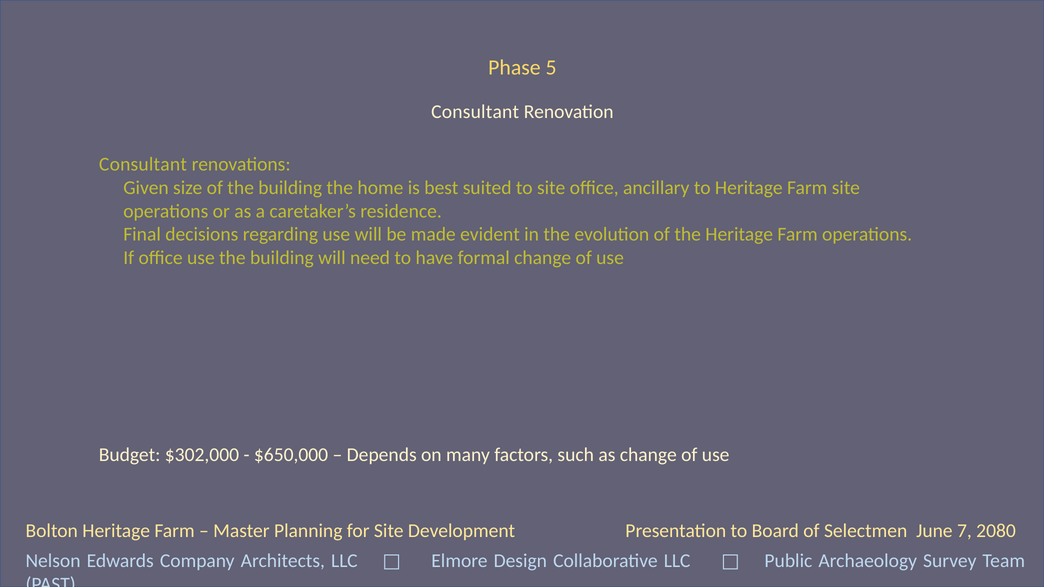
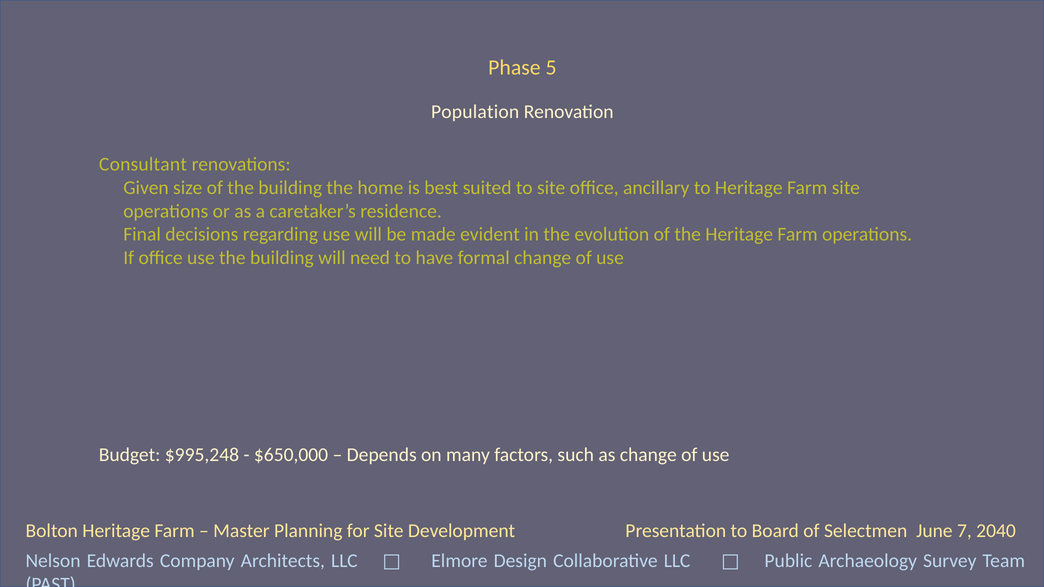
Consultant: Consultant -> Population (475, 112)
$302,000: $302,000 -> $995,248 (202, 455)
2080: 2080 -> 2040 (996, 531)
